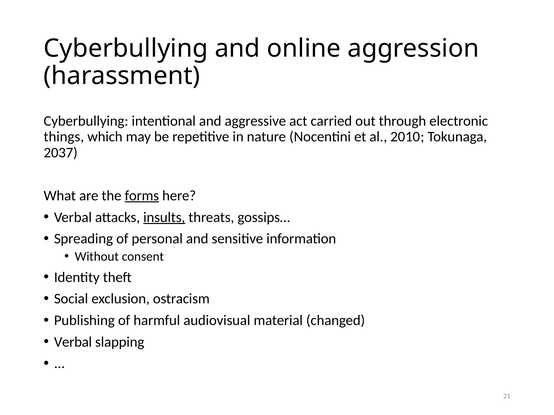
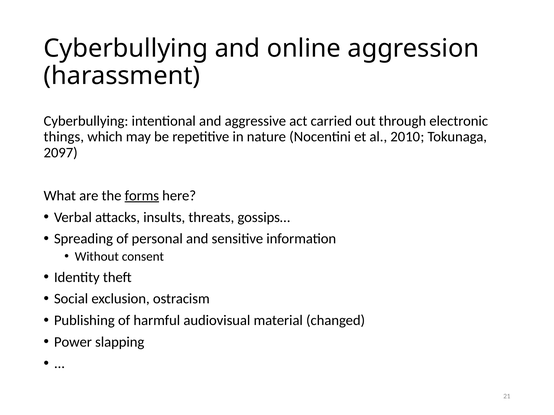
2037: 2037 -> 2097 (61, 153)
insults underline: present -> none (164, 217)
Verbal: Verbal -> Power (73, 342)
